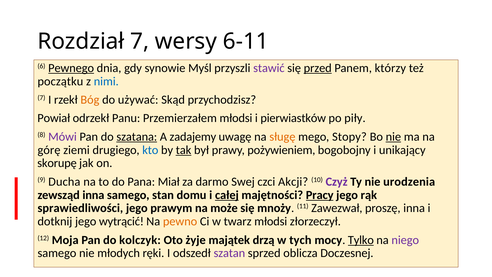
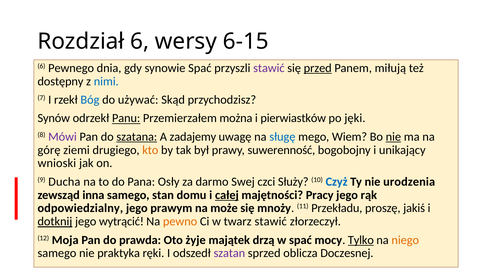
Rozdział 7: 7 -> 6 (140, 41)
6-11: 6-11 -> 6-15 (246, 41)
Pewnego underline: present -> none (71, 68)
synowie Myśl: Myśl -> Spać (200, 68)
którzy: którzy -> miłują (390, 68)
początku: początku -> dostępny (60, 81)
Bóg colour: orange -> blue (90, 100)
Powiał: Powiał -> Synów (54, 118)
Panu underline: none -> present (126, 118)
Przemierzałem młodsi: młodsi -> można (236, 118)
piły: piły -> jęki (355, 118)
sługę colour: orange -> blue (282, 137)
Stopy: Stopy -> Wiem (350, 137)
kto colour: blue -> orange (150, 150)
tak underline: present -> none (184, 150)
pożywieniem: pożywieniem -> suwerenność (281, 150)
skorupę: skorupę -> wnioski (57, 163)
Miał: Miał -> Osły (169, 182)
Akcji: Akcji -> Służy (293, 182)
Czyż colour: purple -> blue (337, 182)
Pracy underline: present -> none (320, 195)
sprawiedliwości: sprawiedliwości -> odpowiedzialny (80, 208)
Zawezwał: Zawezwał -> Przekładu (337, 208)
proszę inna: inna -> jakiś (414, 208)
dotknij underline: none -> present (55, 221)
twarz młodsi: młodsi -> stawić (271, 221)
kolczyk: kolczyk -> prawda (140, 240)
w tych: tych -> spać (300, 240)
niego colour: purple -> orange (405, 240)
młodych: młodych -> praktyka (119, 253)
